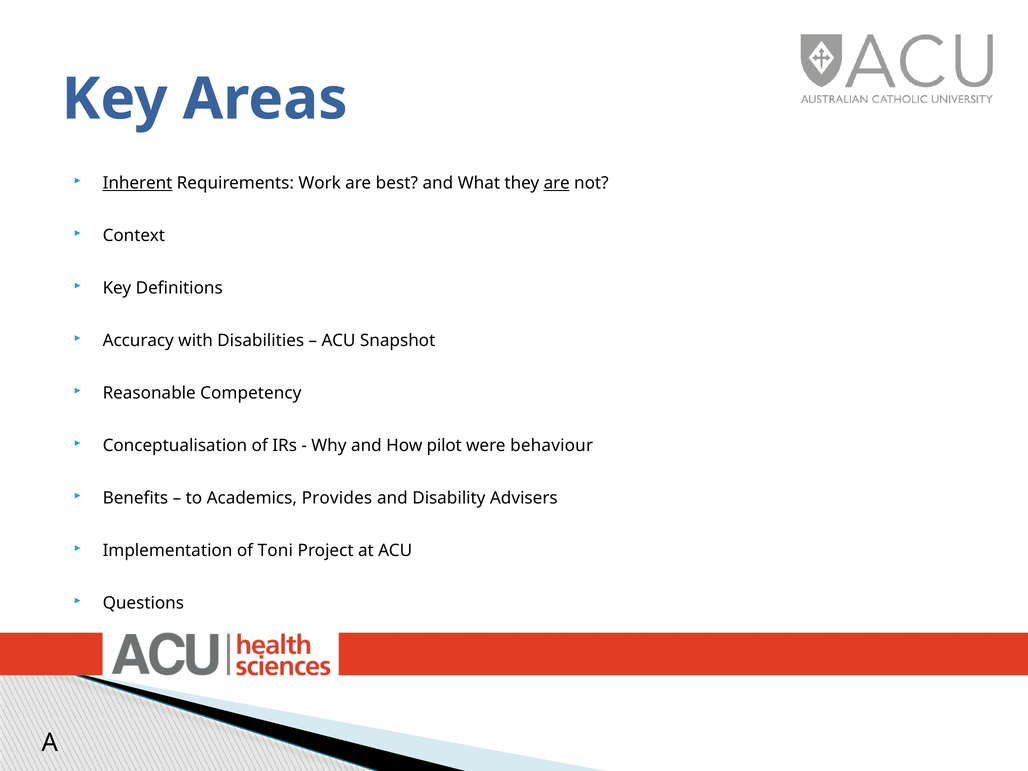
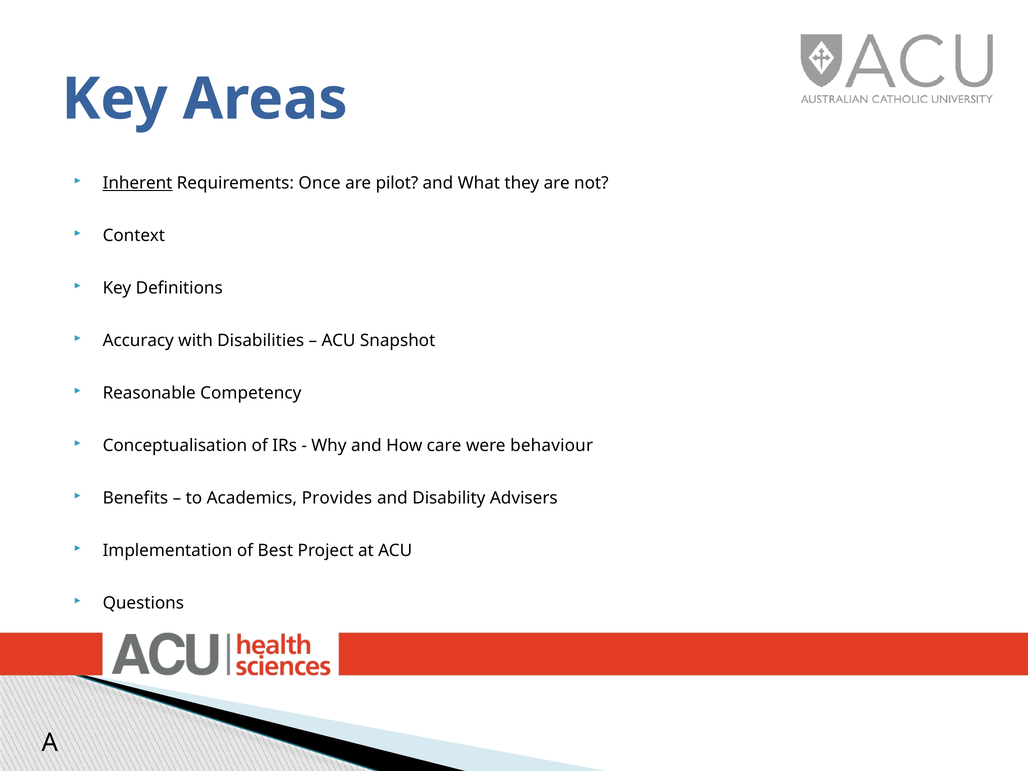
Work: Work -> Once (320, 183)
best: best -> pilot (397, 183)
are underline: present -> none (557, 183)
pilot: pilot -> care (444, 446)
Toni: Toni -> Best (275, 551)
